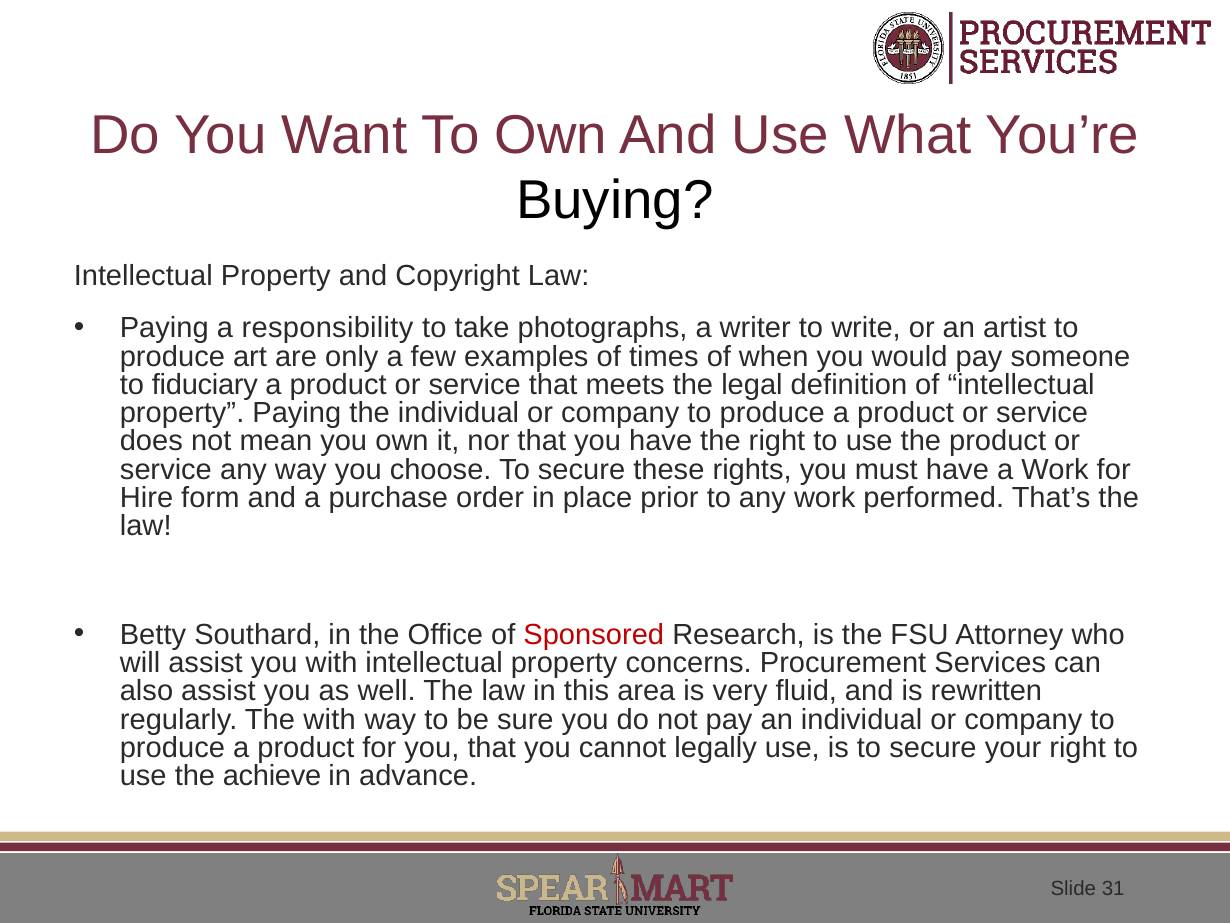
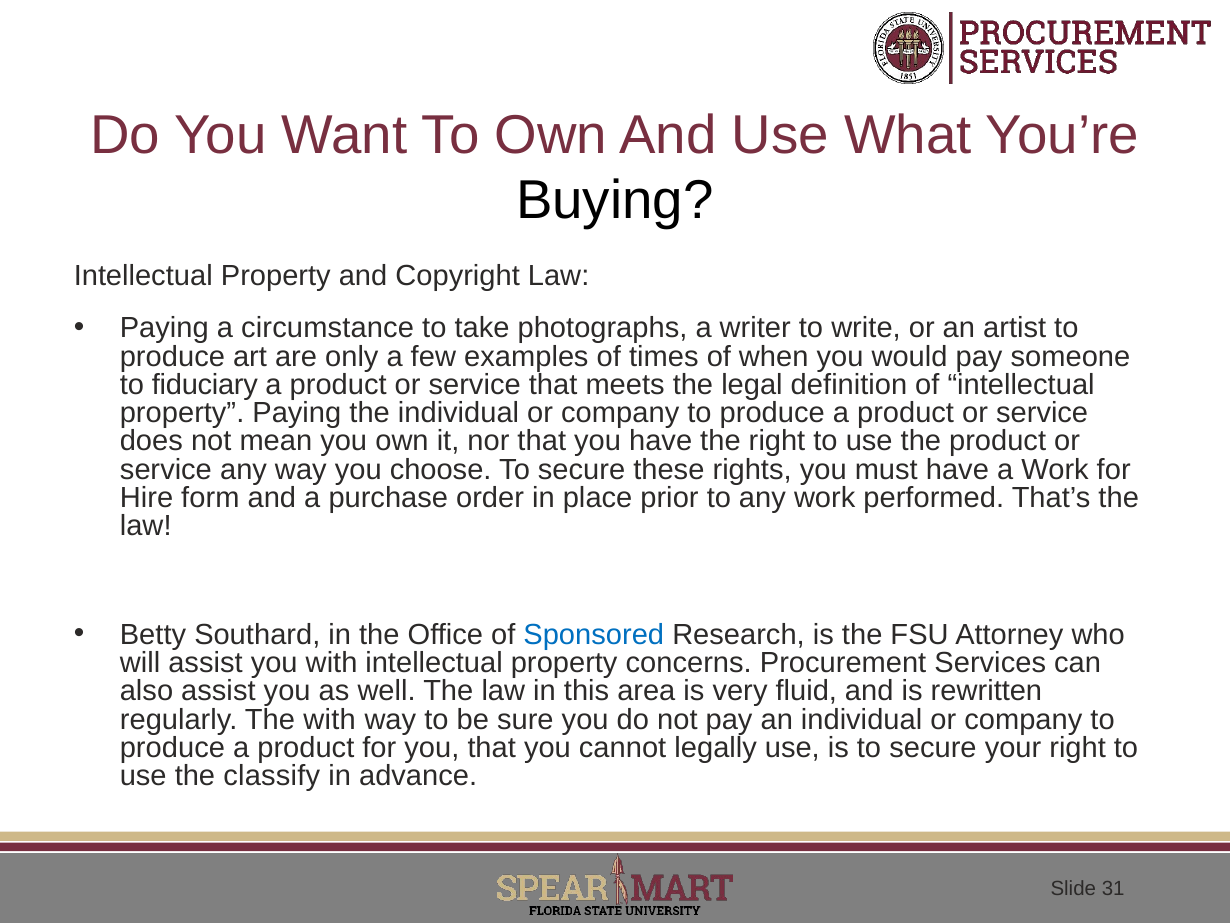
responsibility: responsibility -> circumstance (328, 328)
Sponsored colour: red -> blue (594, 635)
achieve: achieve -> classify (272, 776)
